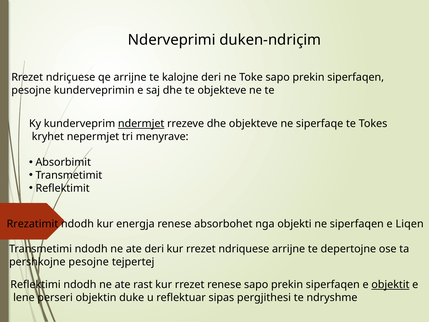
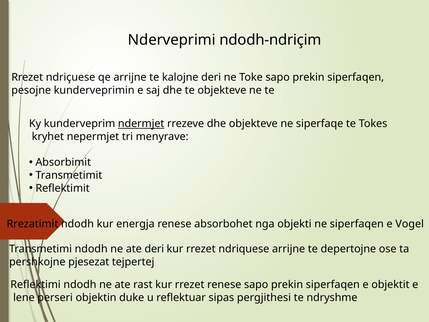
duken-ndriçim: duken-ndriçim -> ndodh-ndriçim (270, 40)
Liqen: Liqen -> Vogel (410, 224)
pershkojne pesojne: pesojne -> pjesezat (89, 262)
objektit underline: present -> none (390, 285)
